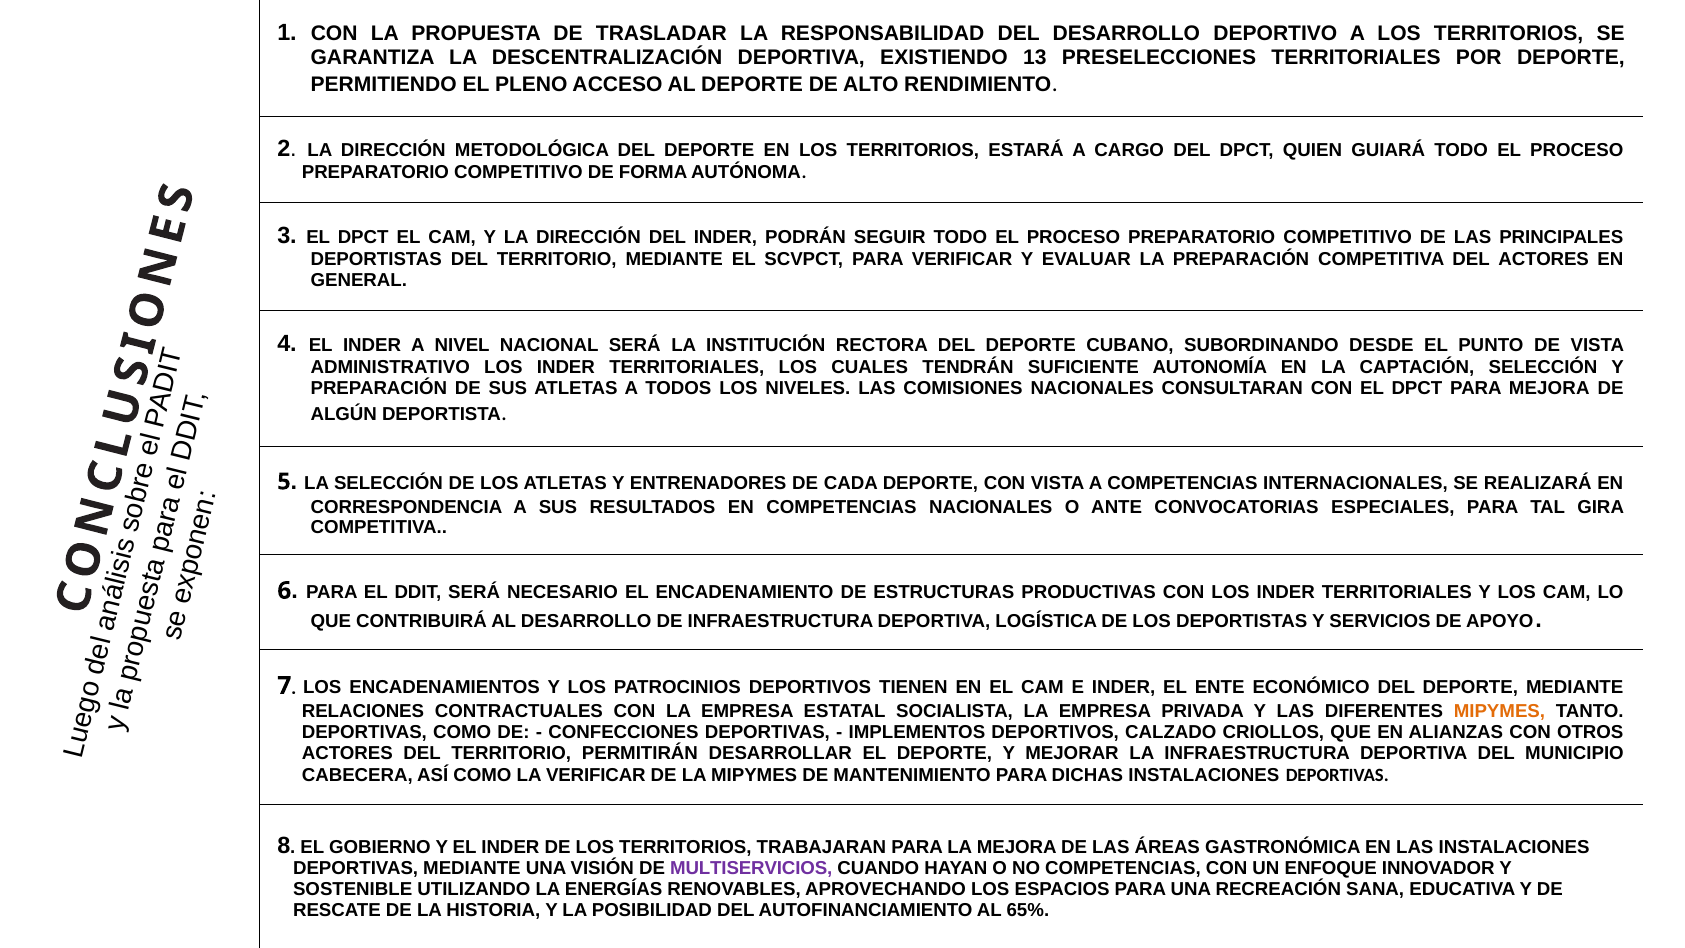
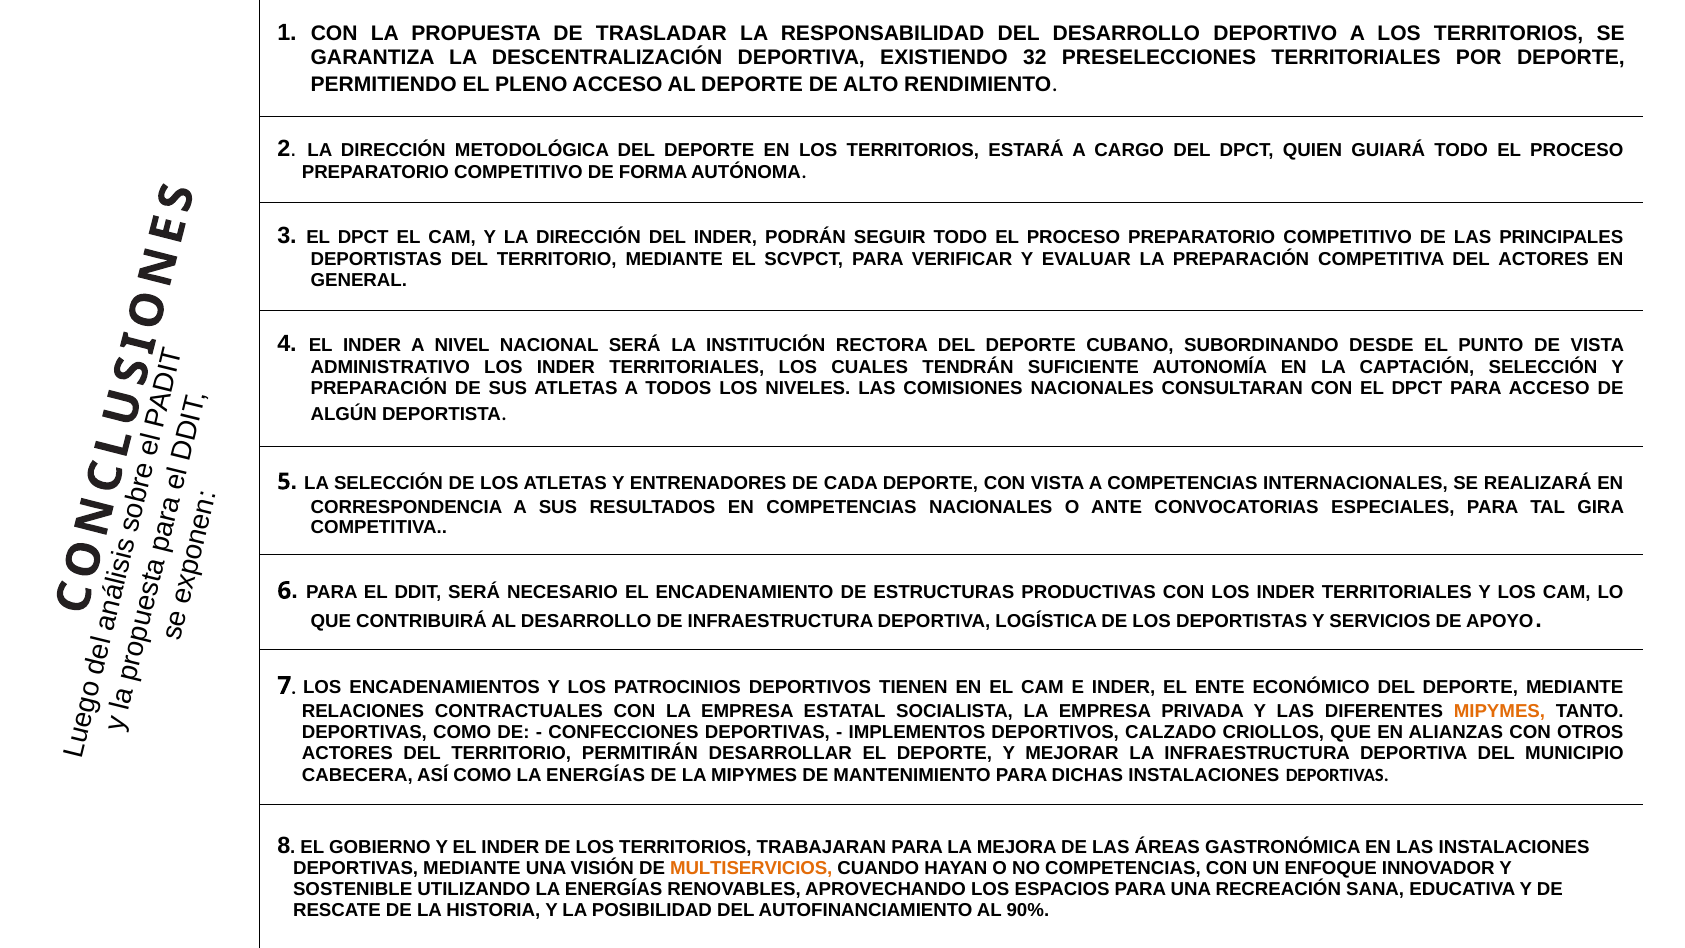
13: 13 -> 32 (1035, 57)
PARA MEJORA: MEJORA -> ACCESO (1549, 388)
COMO LA VERIFICAR: VERIFICAR -> ENERGÍAS (596, 775)
MULTISERVICIOS colour: purple -> orange (751, 868)
65%: 65% -> 90% (1028, 910)
